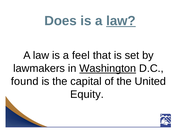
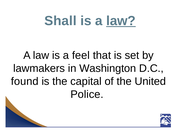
Does: Does -> Shall (60, 21)
Washington underline: present -> none (108, 68)
Equity: Equity -> Police (87, 94)
